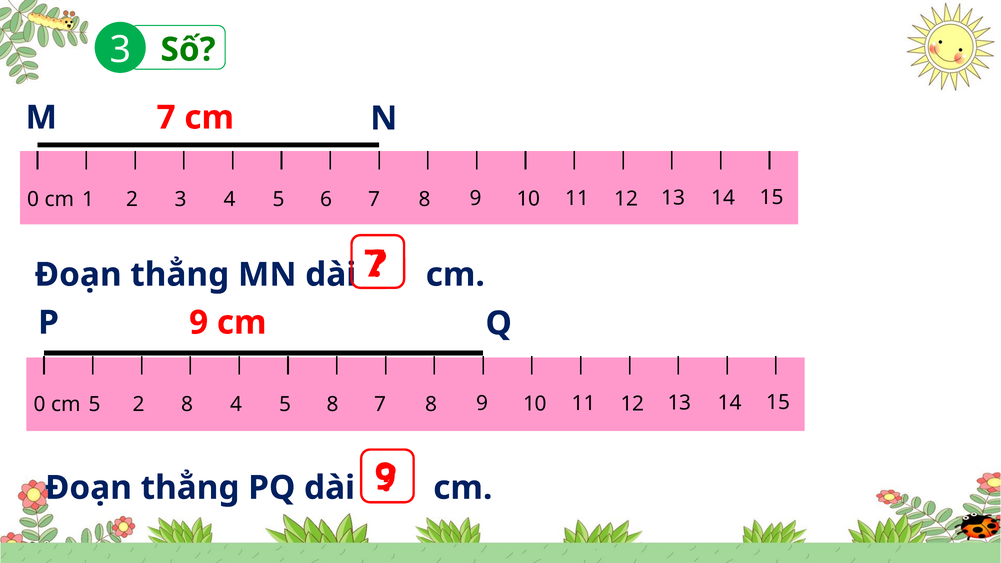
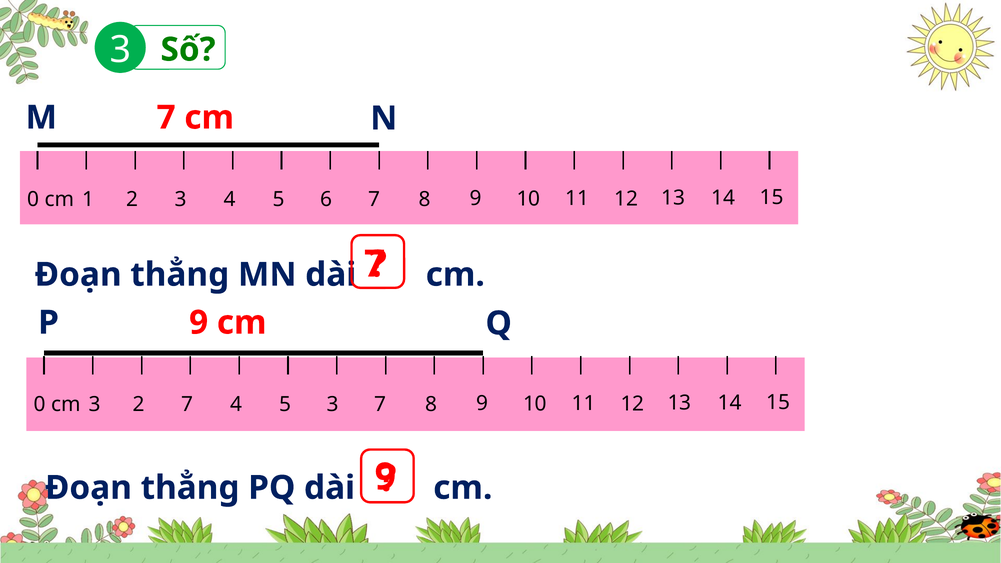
cm 5: 5 -> 3 (95, 404)
2 8: 8 -> 7 (187, 404)
5 8: 8 -> 3 (333, 404)
